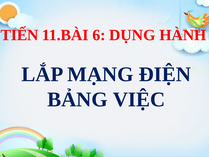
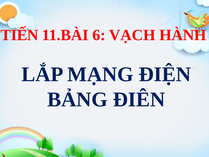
DỤNG: DỤNG -> VẠCH (132, 35)
VIỆC: VIỆC -> ĐIÊN (139, 99)
